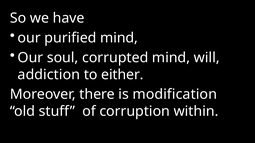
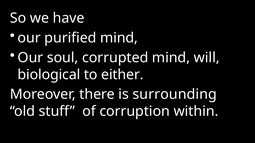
addiction: addiction -> biological (49, 75)
modification: modification -> surrounding (175, 95)
